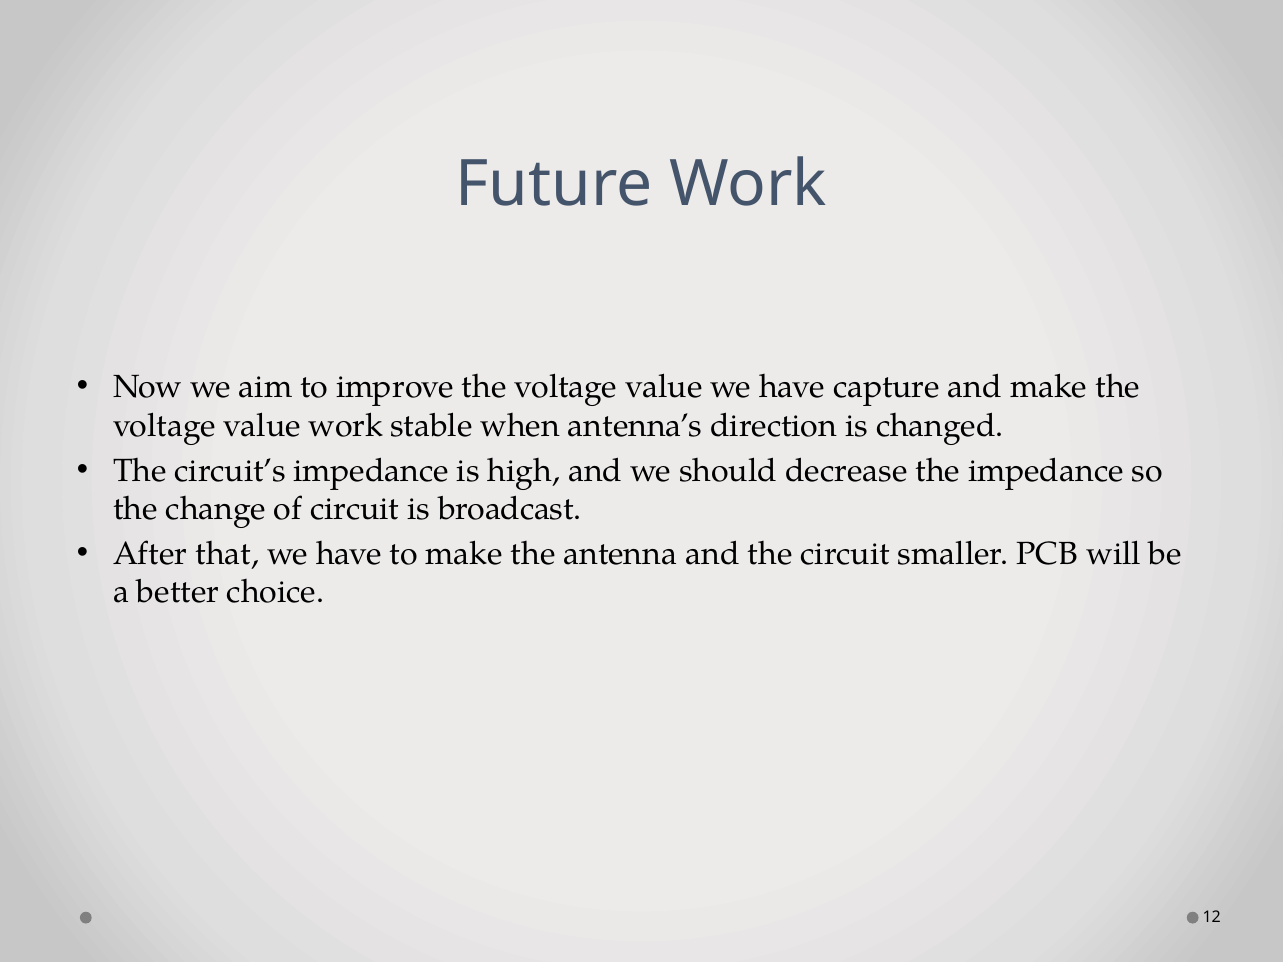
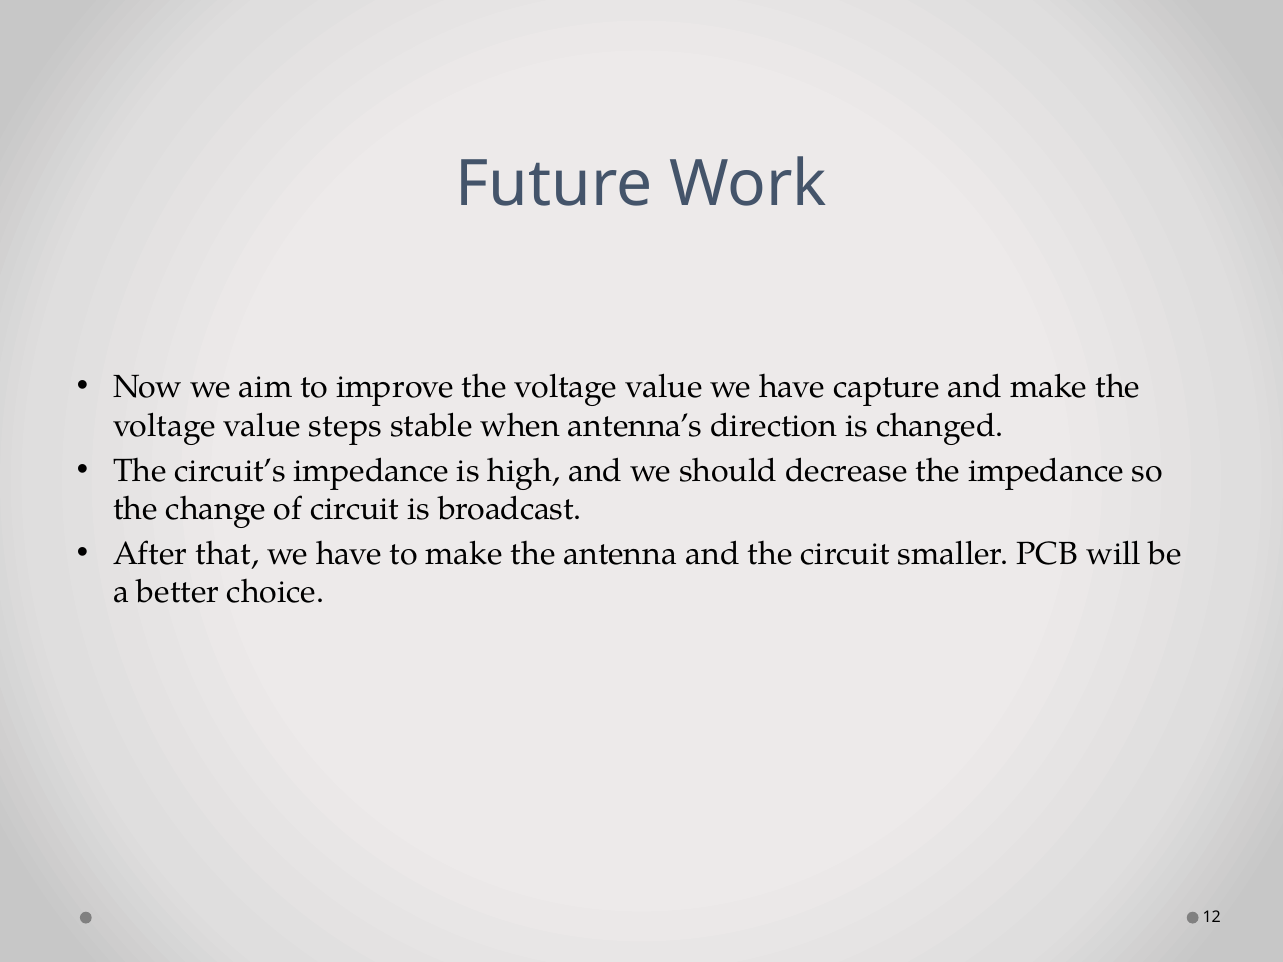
value work: work -> steps (346, 426)
